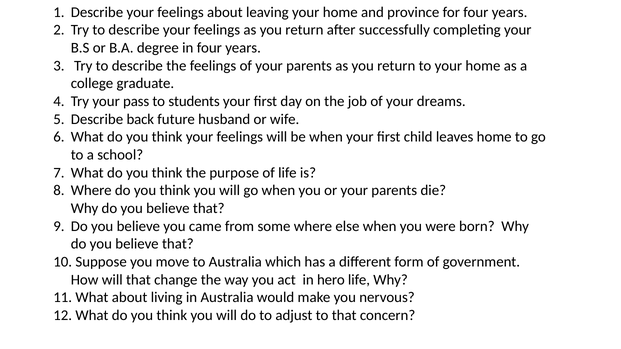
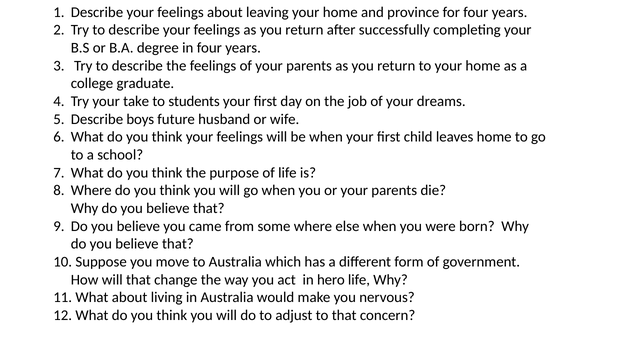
pass: pass -> take (136, 101)
back: back -> boys (140, 119)
